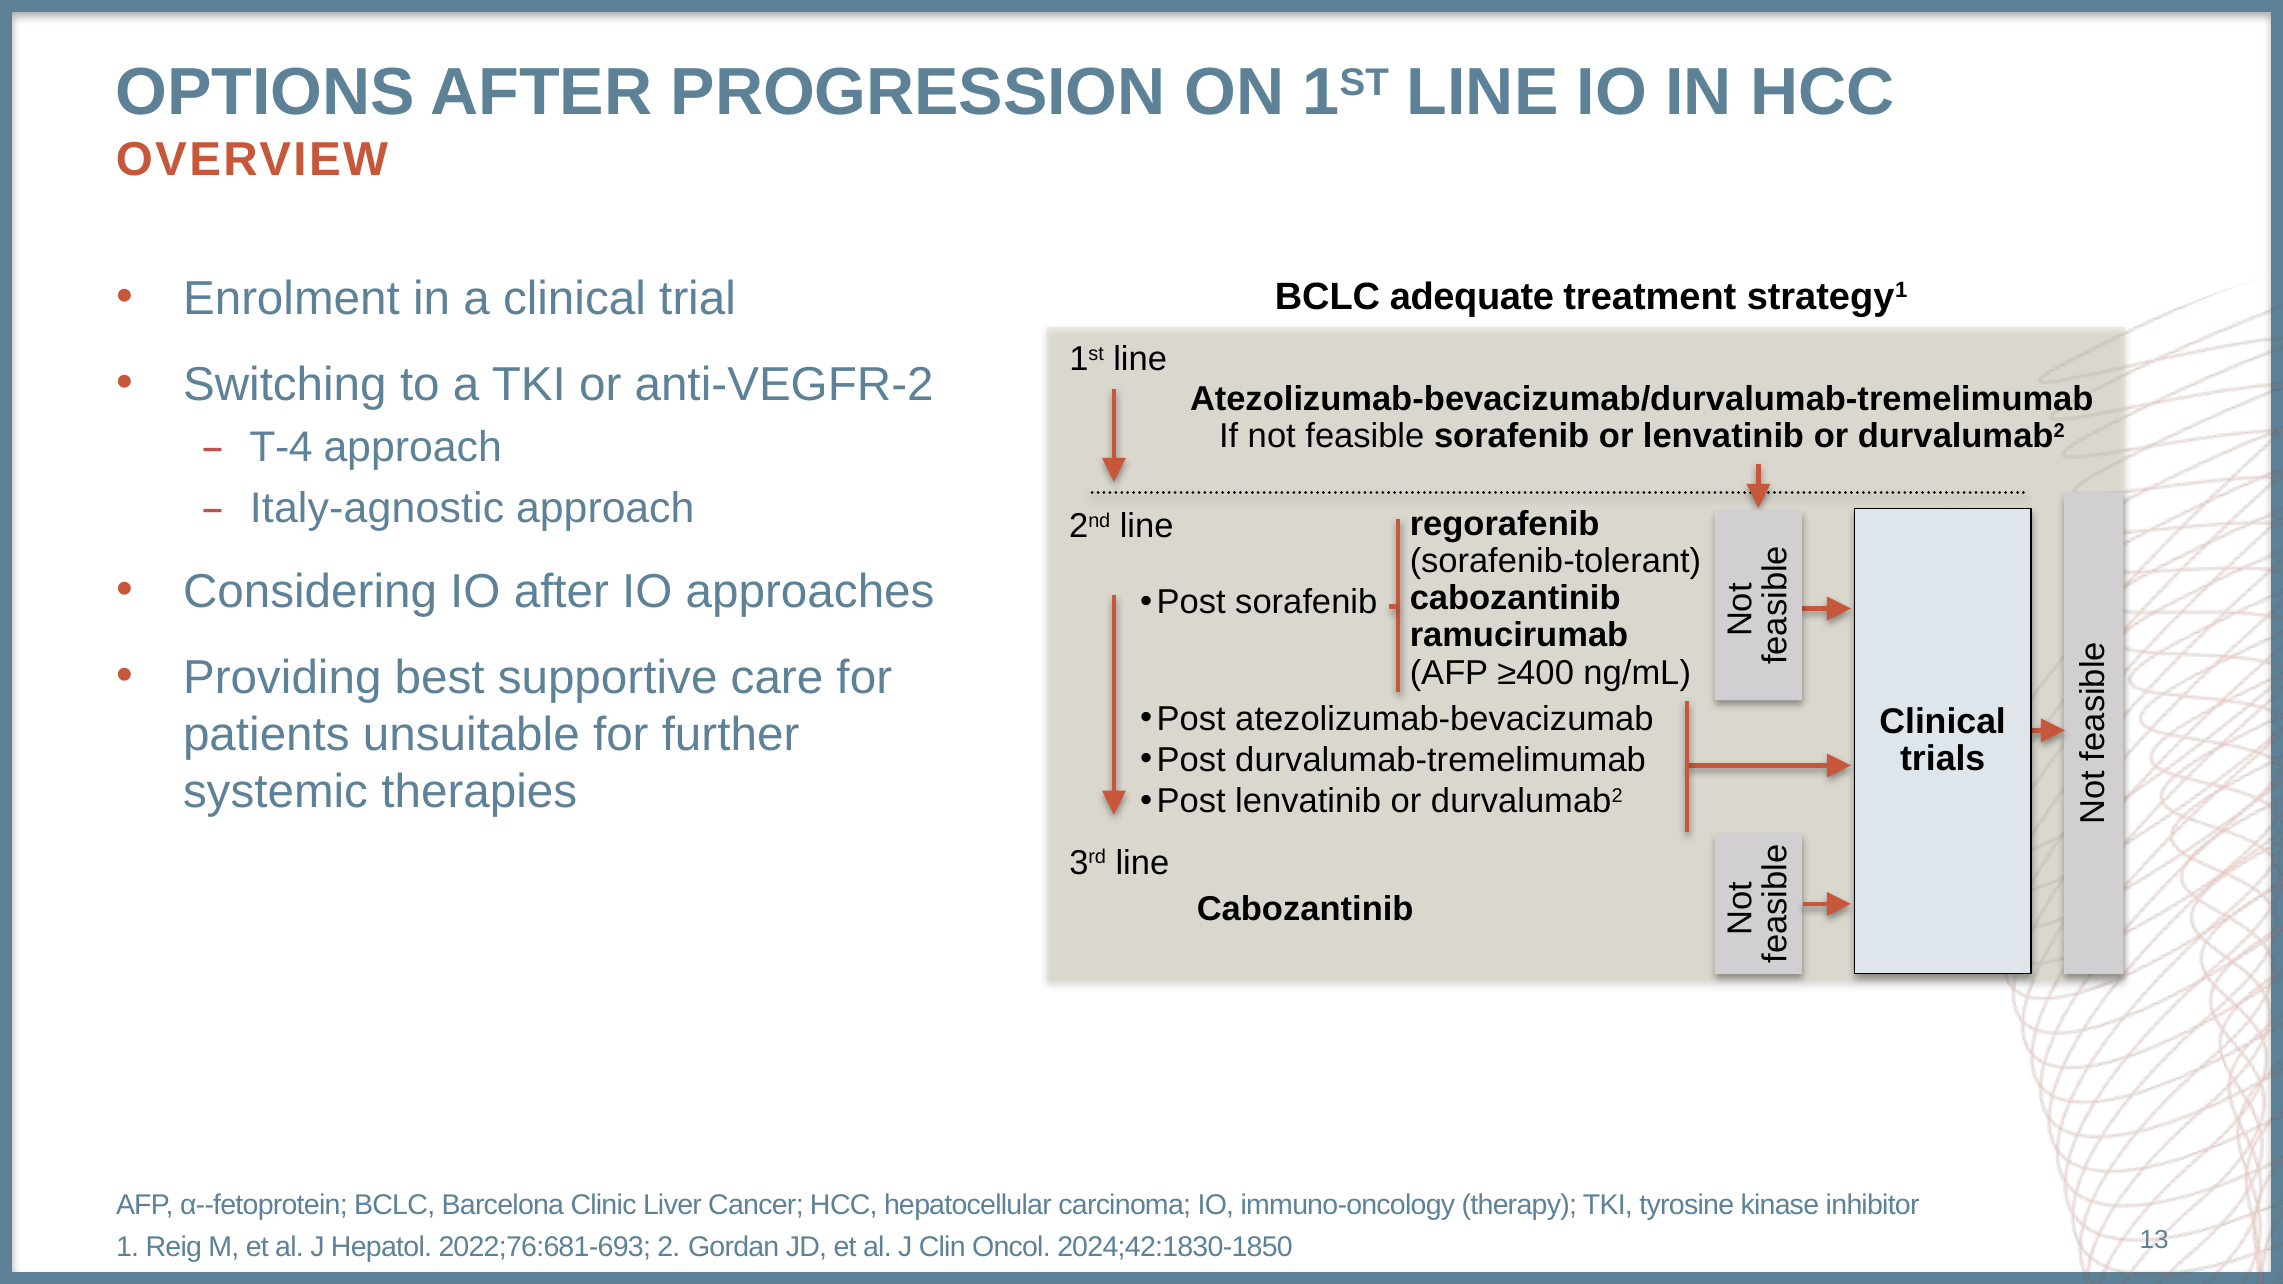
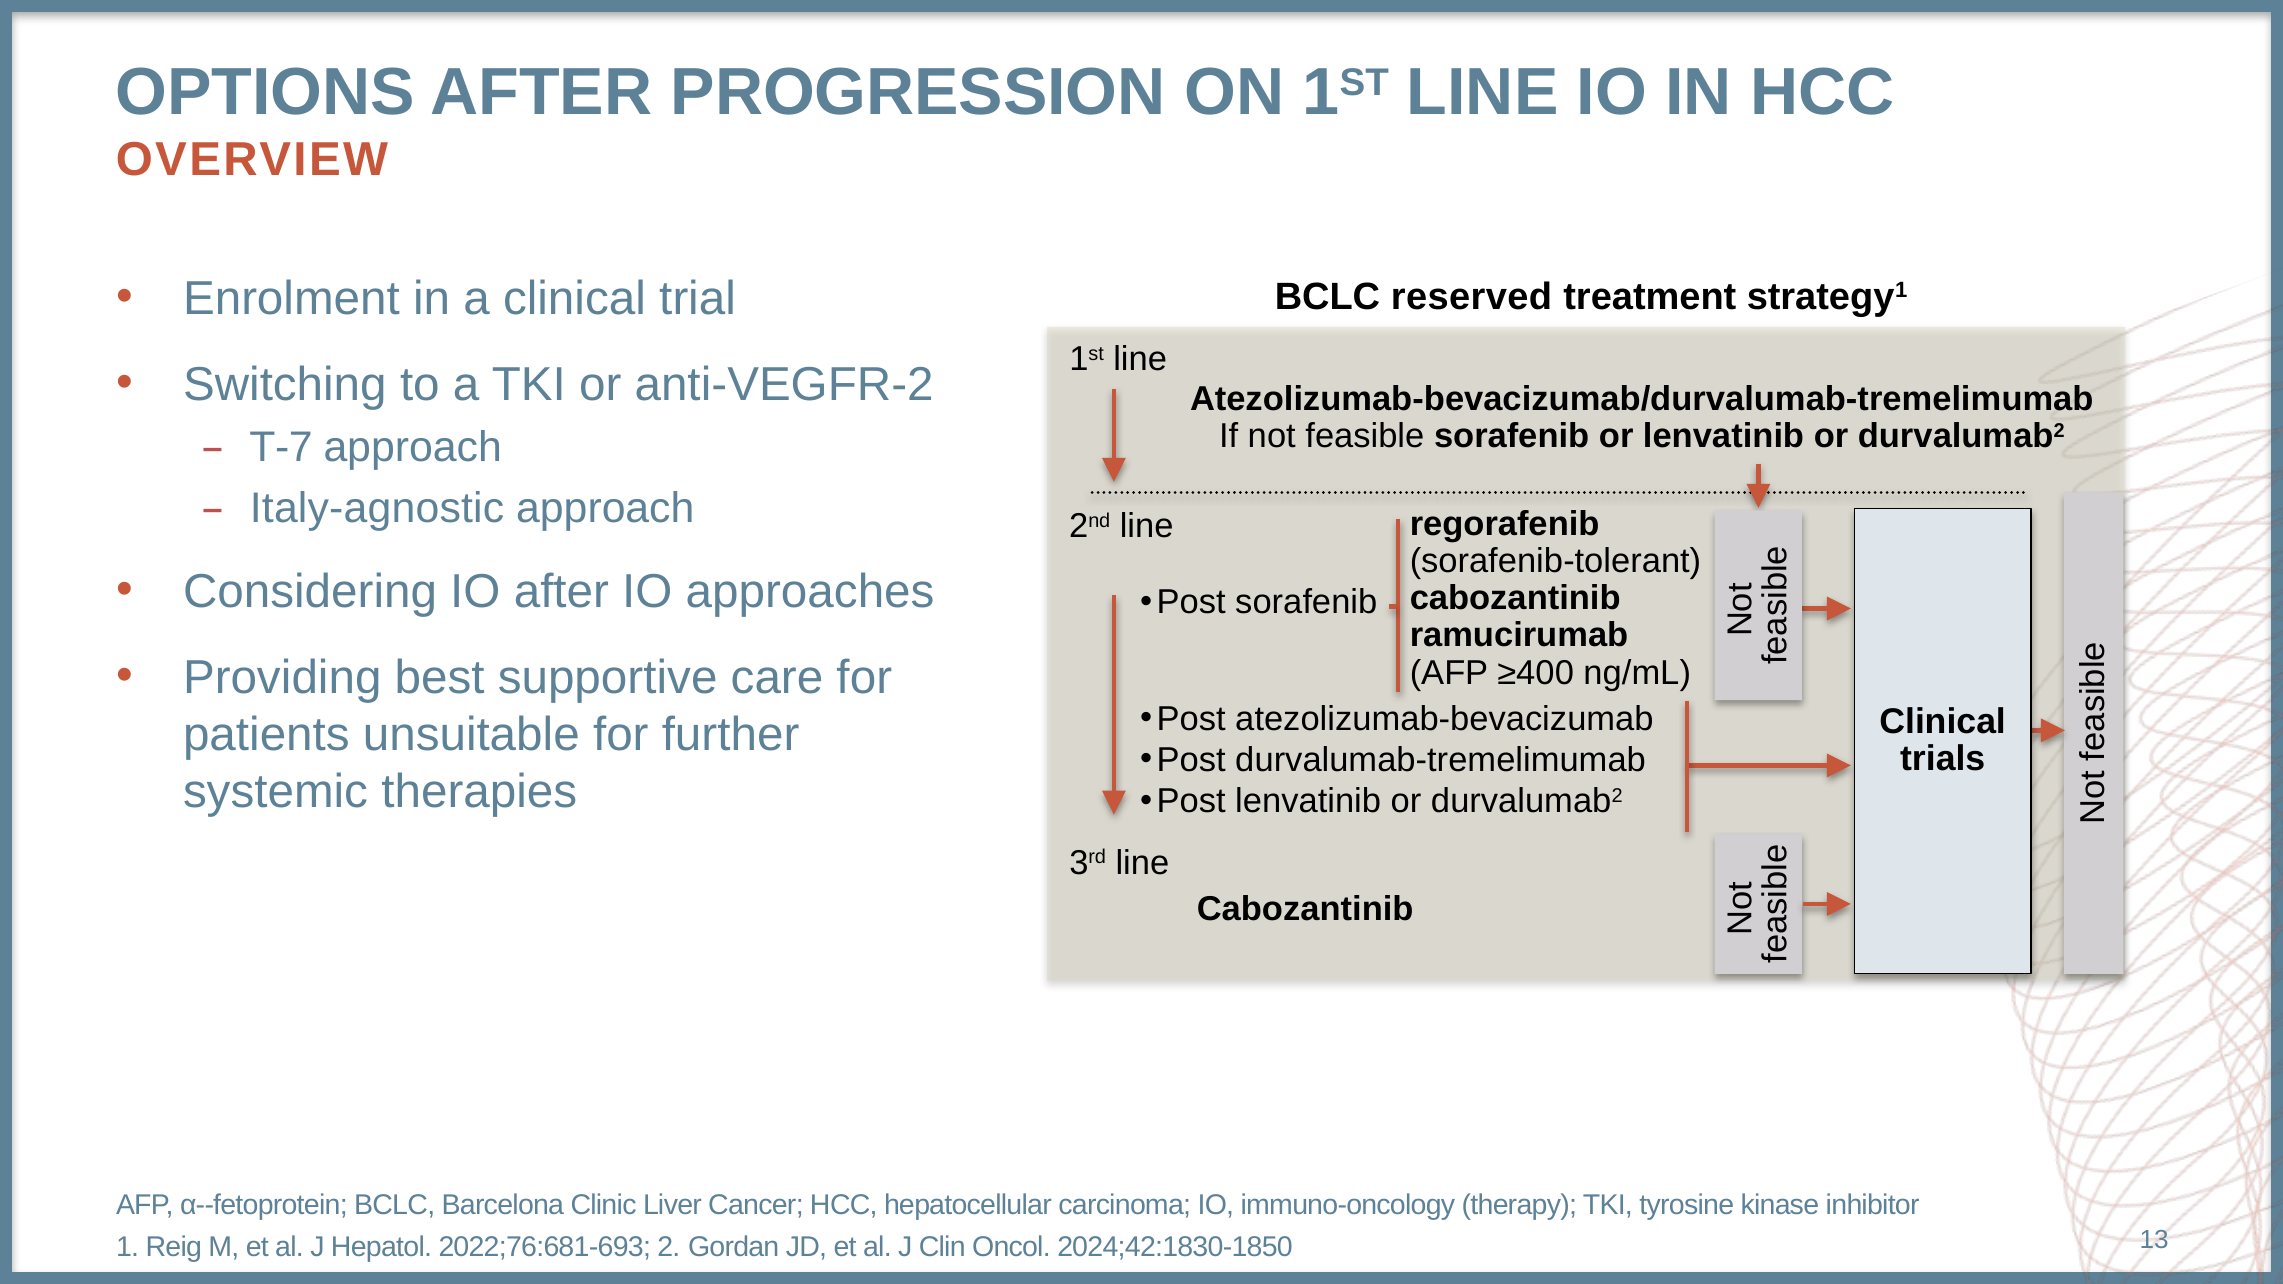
adequate: adequate -> reserved (1472, 297)
T-4: T-4 -> T-7 (281, 448)
